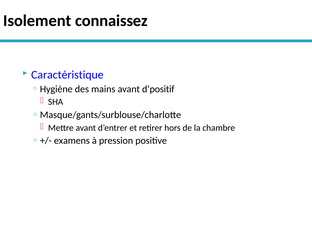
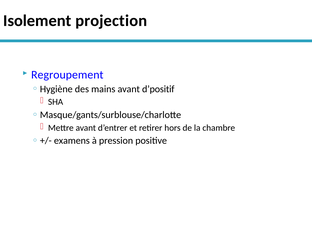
connaissez: connaissez -> projection (111, 21)
Caractéristique: Caractéristique -> Regroupement (67, 75)
